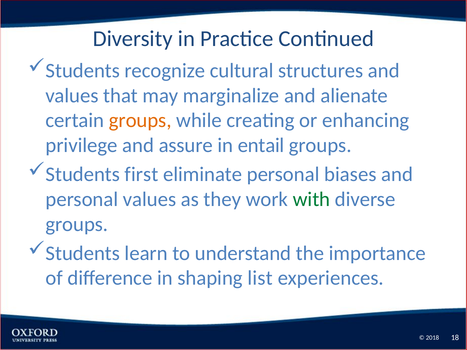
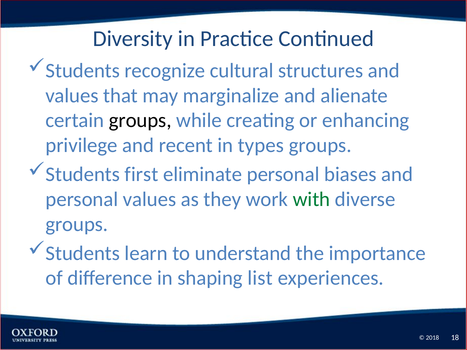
groups colour: orange -> black (140, 121)
assure: assure -> recent (186, 145)
entail: entail -> types (261, 145)
